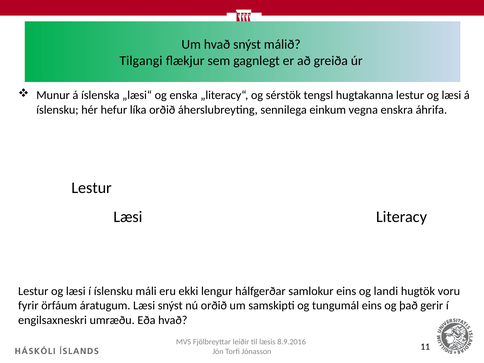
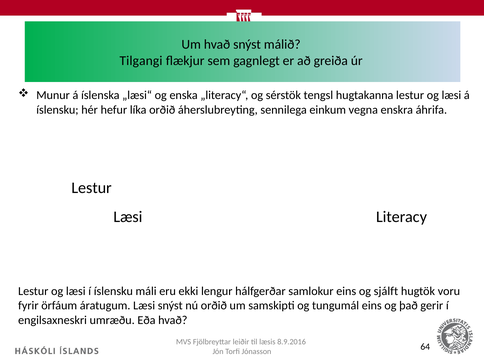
landi: landi -> sjálft (386, 291)
11: 11 -> 64 (425, 347)
